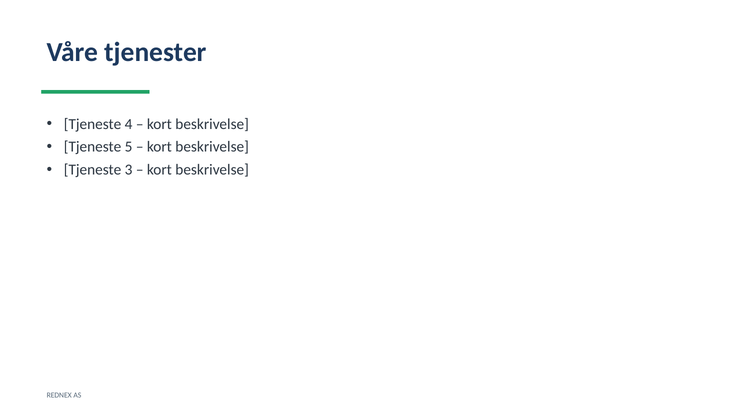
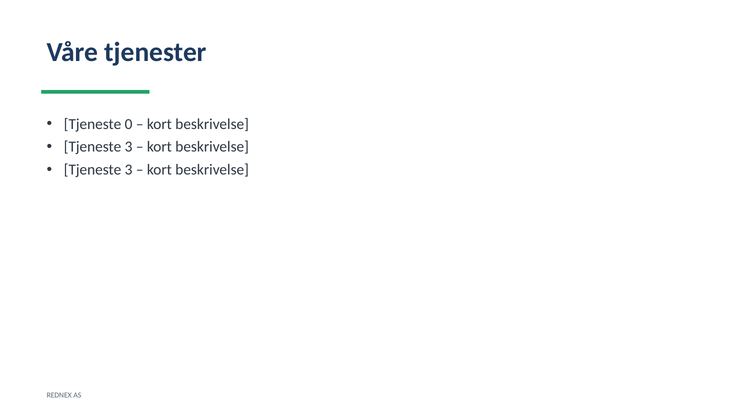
4: 4 -> 0 (129, 124)
5: 5 -> 3 (129, 147)
